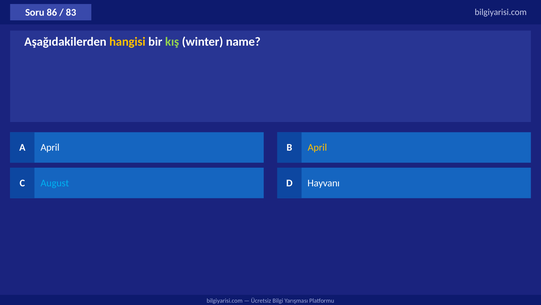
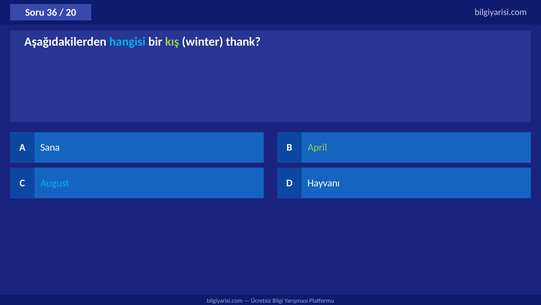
86: 86 -> 36 (52, 12)
83: 83 -> 20 (71, 12)
hangisi colour: yellow -> light blue (127, 42)
name: name -> thank (243, 42)
A April: April -> Sana (50, 147)
April colour: yellow -> light green (317, 147)
